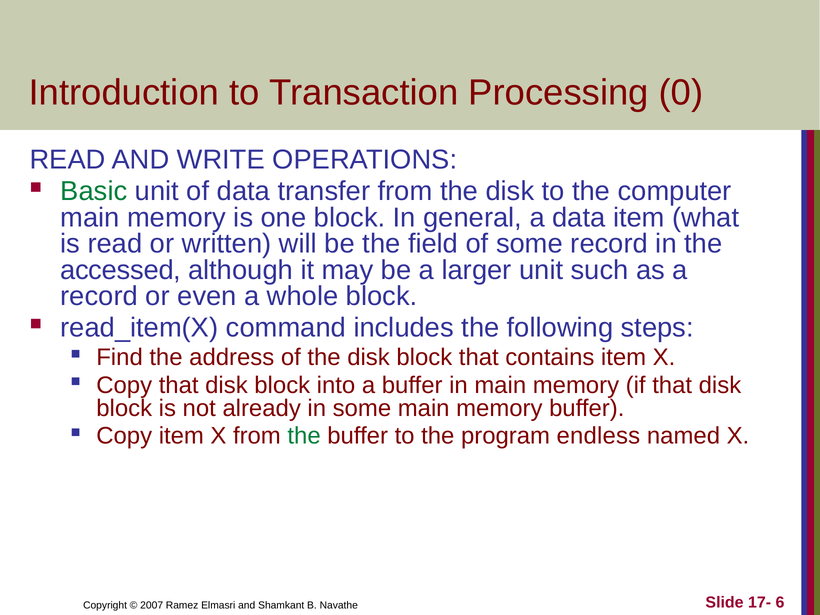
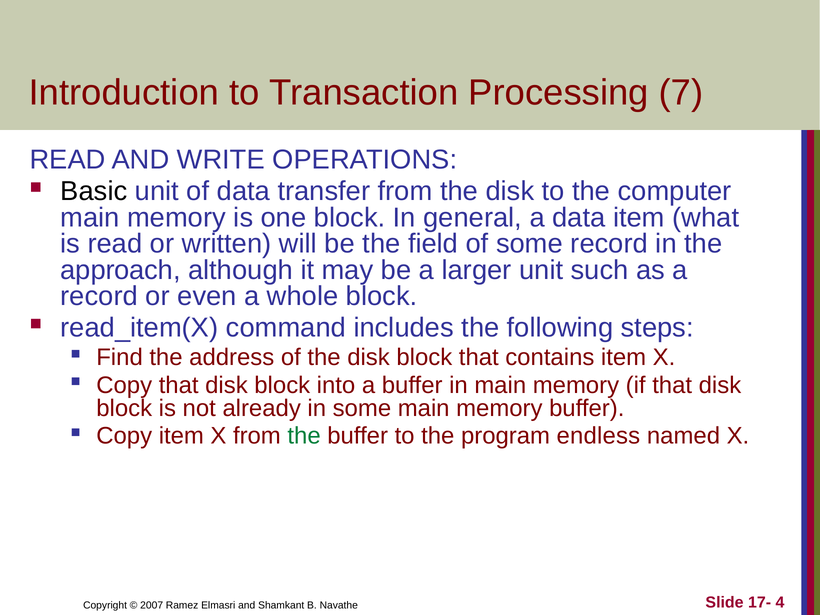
0: 0 -> 7 (681, 93)
Basic colour: green -> black (94, 191)
accessed: accessed -> approach (121, 270)
6: 6 -> 4 (780, 602)
